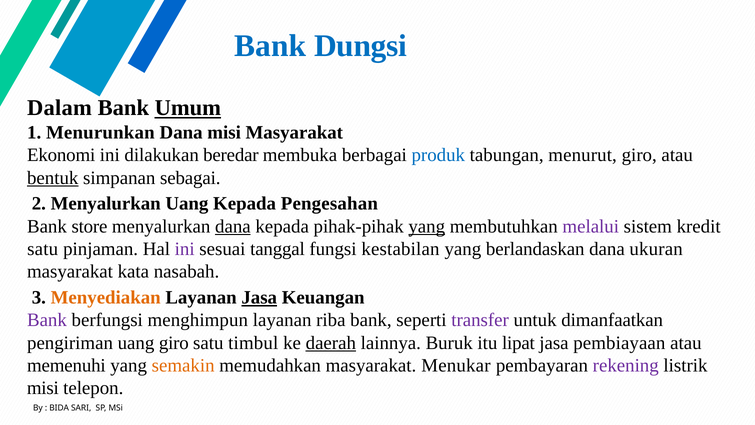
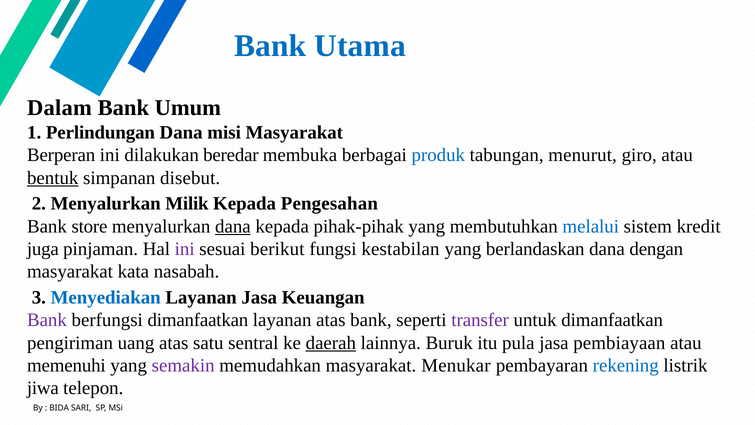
Dungsi: Dungsi -> Utama (360, 46)
Umum underline: present -> none (188, 108)
Menurunkan: Menurunkan -> Perlindungan (100, 132)
Ekonomi: Ekonomi -> Berperan (61, 155)
sebagai: sebagai -> disebut (190, 178)
Menyalurkan Uang: Uang -> Milik (187, 204)
yang underline: present -> none (427, 226)
melalui colour: purple -> blue (591, 226)
satu: satu -> juga (43, 249)
tanggal: tanggal -> berikut (277, 249)
ukuran: ukuran -> dengan (656, 249)
Menyediakan colour: orange -> blue (106, 297)
Jasa underline: present -> none (259, 297)
berfungsi menghimpun: menghimpun -> dimanfaatkan (198, 320)
layanan riba: riba -> atas (331, 320)
uang giro: giro -> atas (174, 343)
timbul: timbul -> sentral (253, 343)
lipat: lipat -> pula (518, 343)
semakin colour: orange -> purple (183, 365)
rekening colour: purple -> blue (626, 365)
misi: misi -> jiwa (43, 388)
